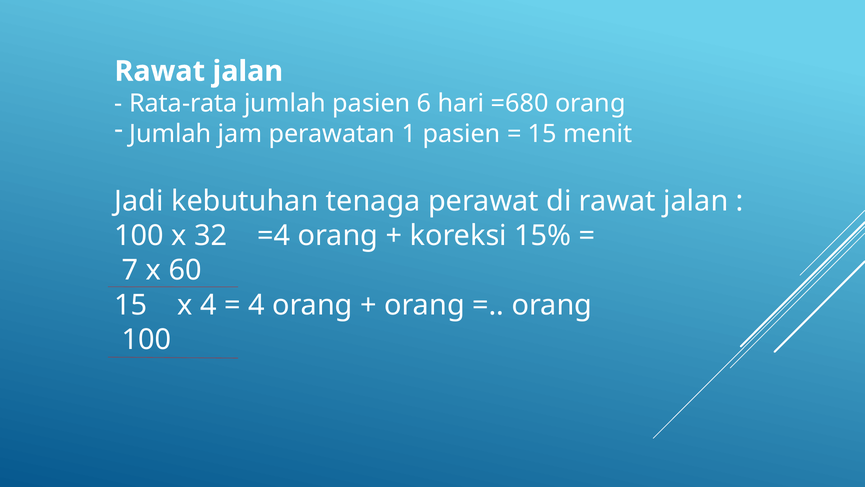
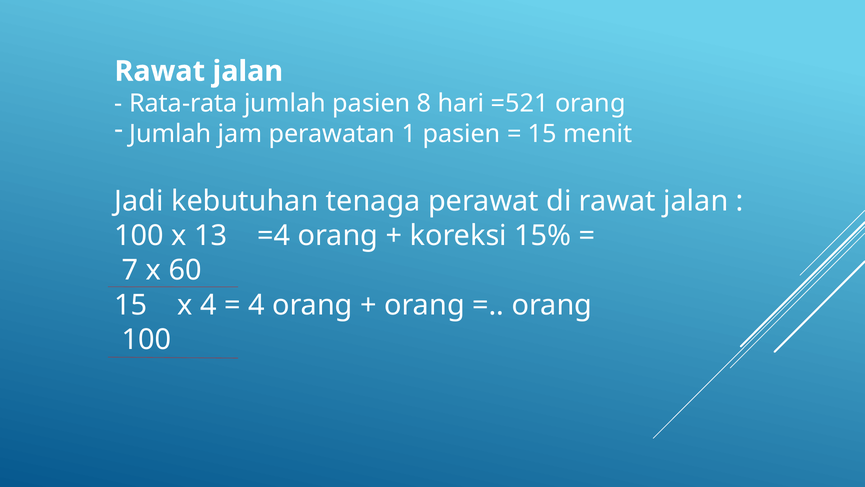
6: 6 -> 8 (424, 103)
=680: =680 -> =521 (520, 103)
32: 32 -> 13 (211, 236)
